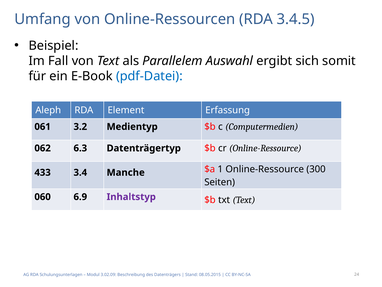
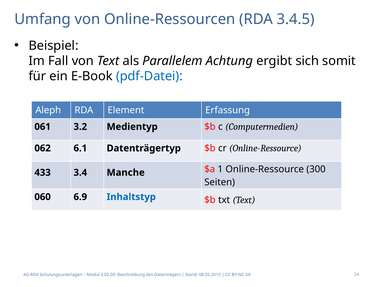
Auswahl: Auswahl -> Achtung (229, 61)
6.3: 6.3 -> 6.1 (80, 148)
Inhaltstyp colour: purple -> blue (131, 197)
